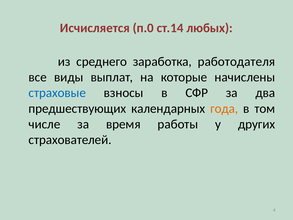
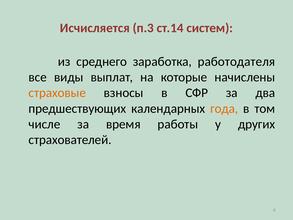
п.0: п.0 -> п.3 (143, 28)
любых: любых -> систем (210, 28)
страховые colour: blue -> orange (57, 93)
